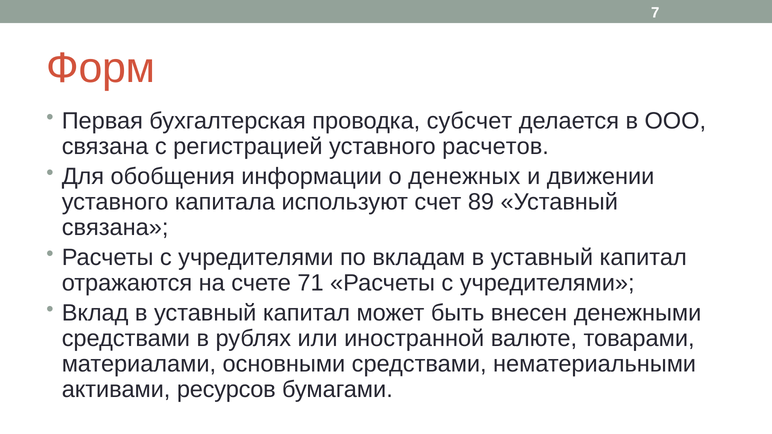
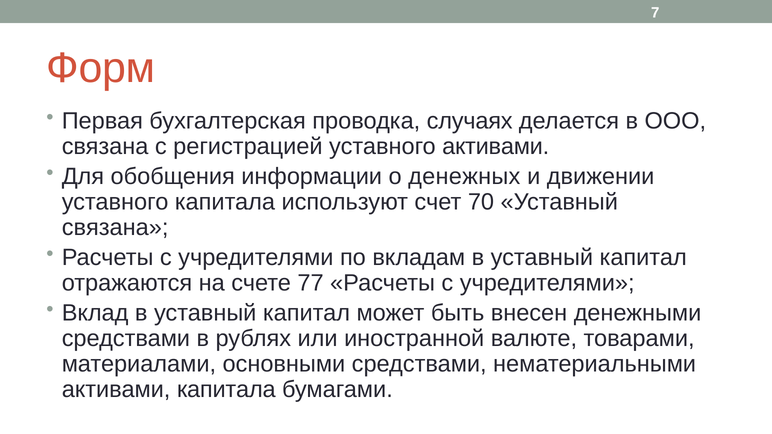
субсчет: субсчет -> случаях (470, 121)
уставного расчетов: расчетов -> активами (496, 146)
89: 89 -> 70 (481, 202)
71: 71 -> 77 (311, 283)
активами ресурсов: ресурсов -> капитала (226, 390)
